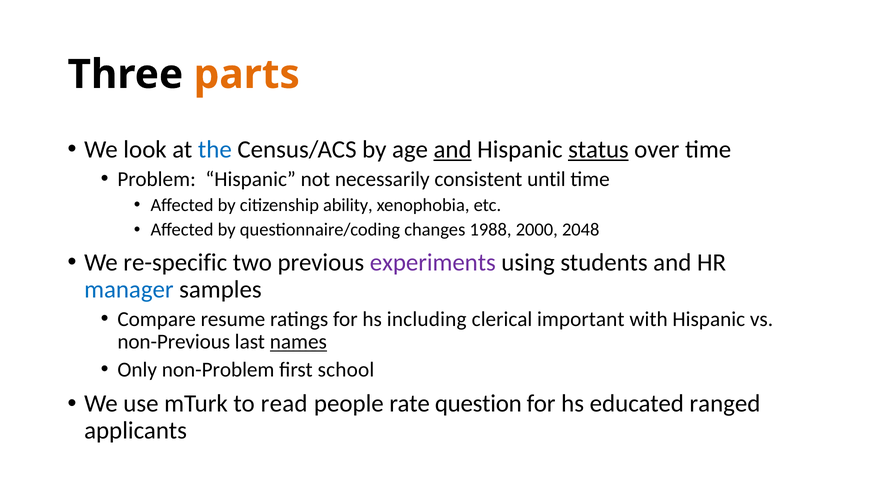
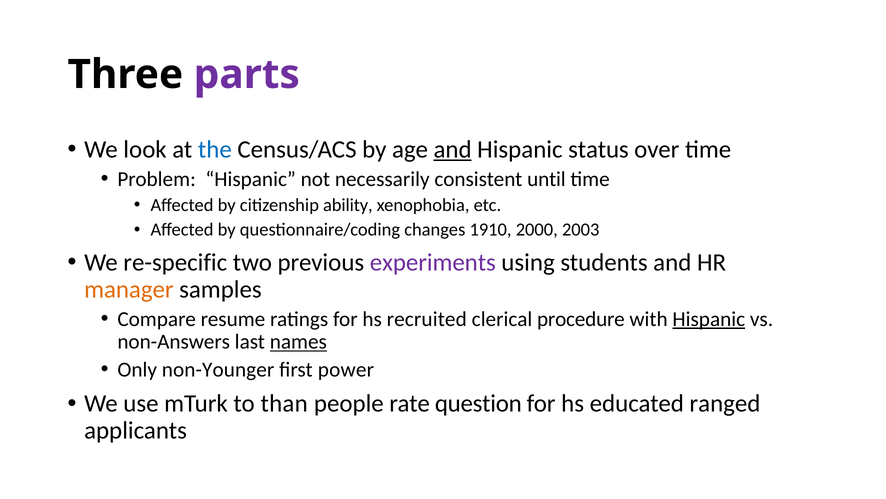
parts colour: orange -> purple (247, 74)
status underline: present -> none (598, 149)
1988: 1988 -> 1910 (491, 229)
2048: 2048 -> 2003 (581, 229)
manager colour: blue -> orange (129, 289)
including: including -> recruited (427, 319)
important: important -> procedure (581, 319)
Hispanic underline: none -> present (709, 319)
non-Previous: non-Previous -> non-Answers (174, 342)
non-Problem: non-Problem -> non-Younger (218, 369)
school: school -> power (346, 369)
read: read -> than (284, 403)
